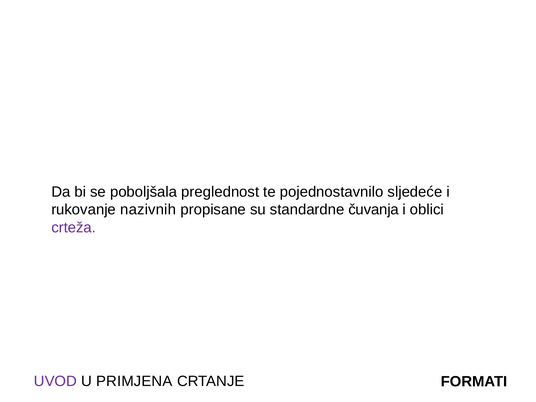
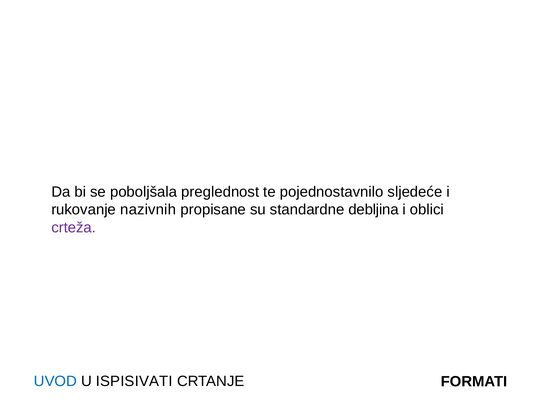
čuvanja: čuvanja -> debljina (374, 210)
UVOD colour: purple -> blue (55, 381)
PRIMJENA: PRIMJENA -> ISPISIVATI (134, 381)
